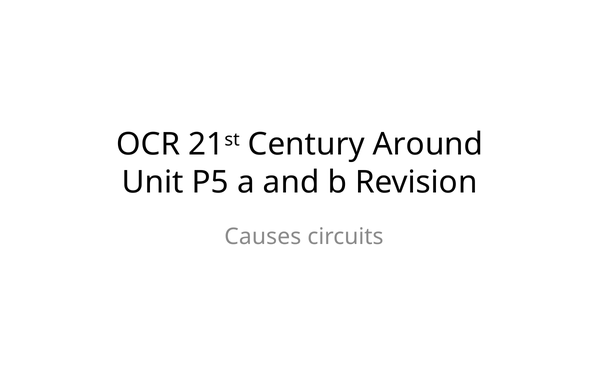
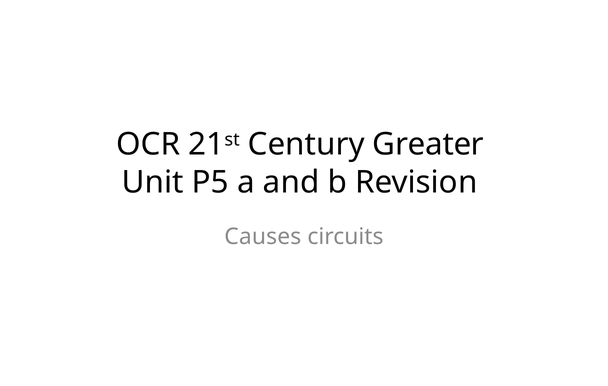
Around: Around -> Greater (428, 145)
